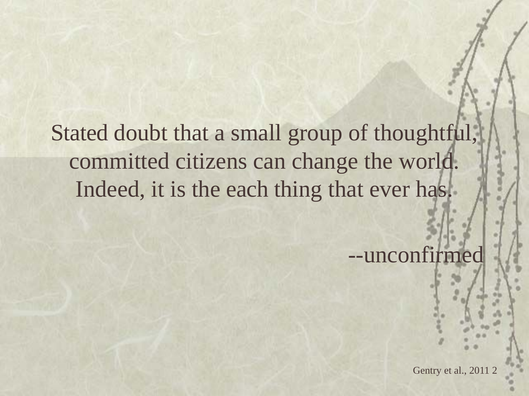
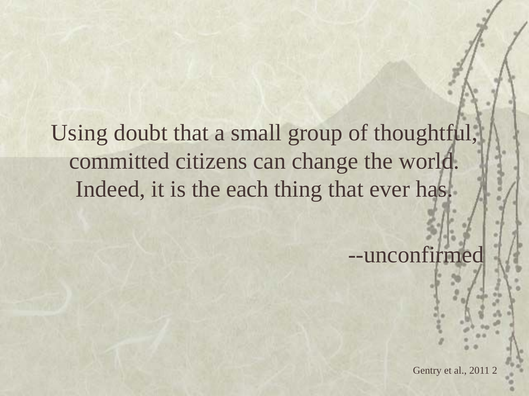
Stated: Stated -> Using (79, 133)
